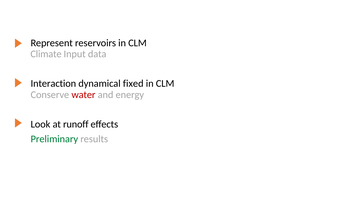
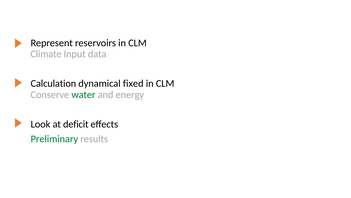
Interaction: Interaction -> Calculation (53, 83)
water colour: red -> green (83, 94)
runoff: runoff -> deficit (76, 124)
